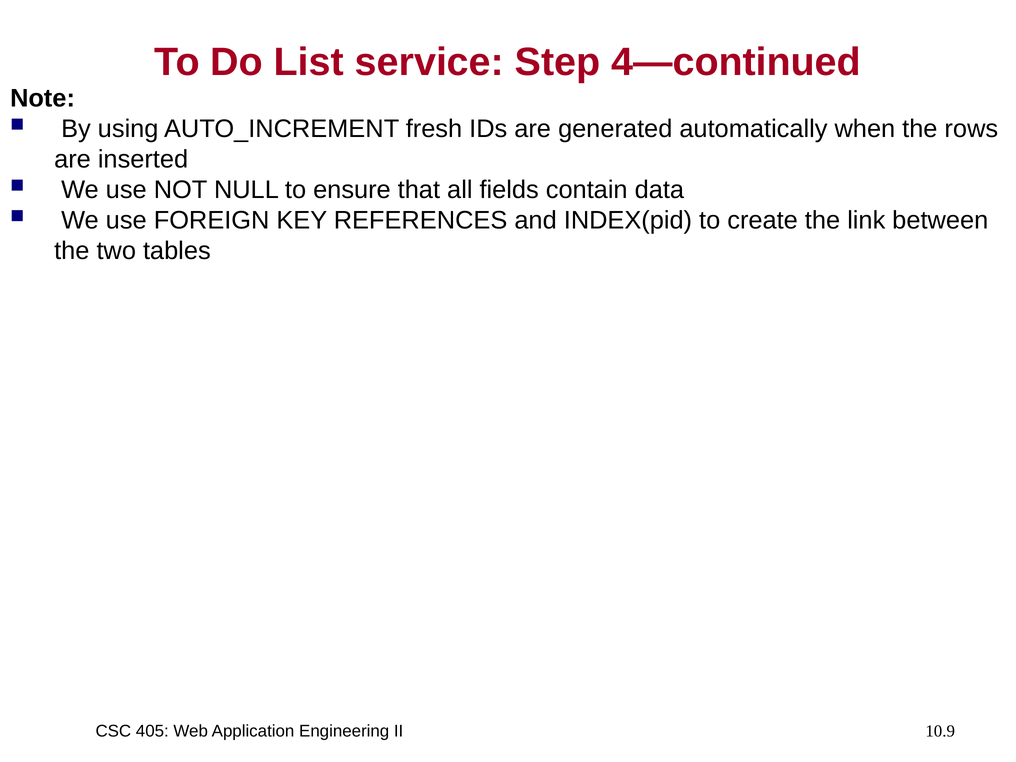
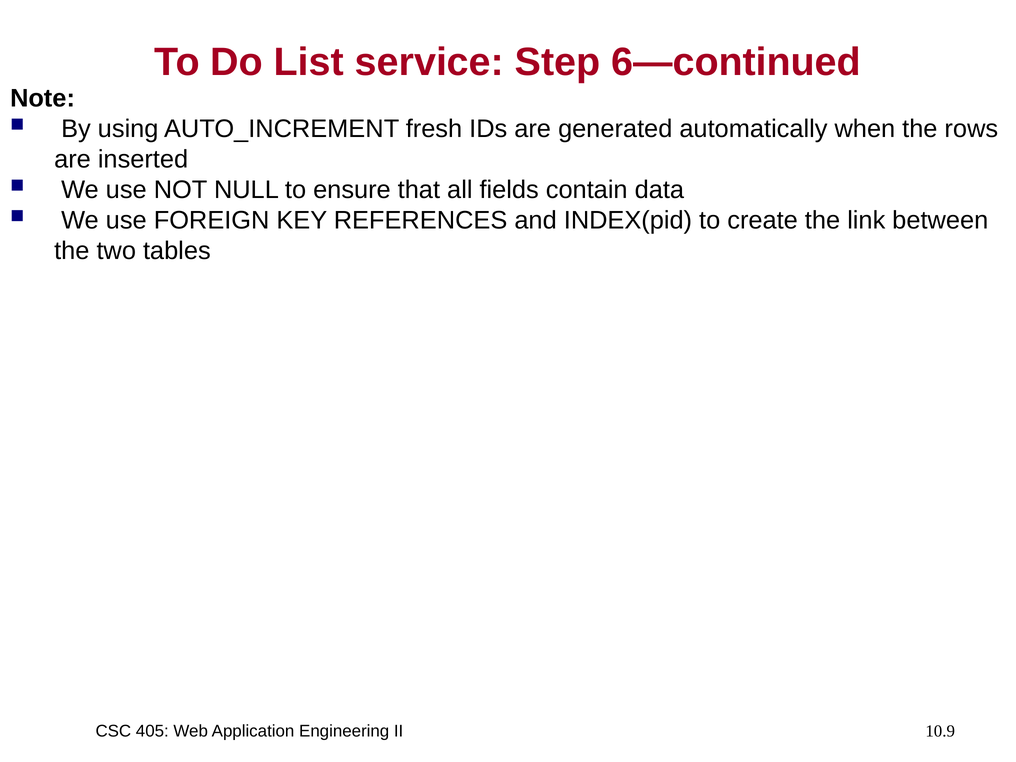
4—continued: 4—continued -> 6—continued (736, 62)
